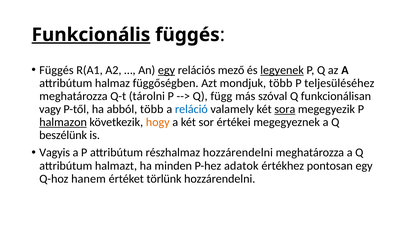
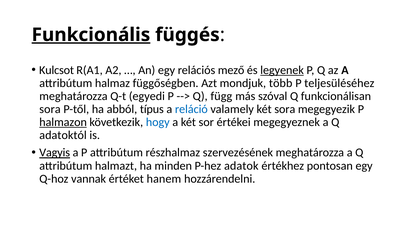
Függés: Függés -> Kulcsot (57, 70)
egy underline: present -> none (166, 70)
tárolni: tárolni -> egyedi (147, 96)
vagy: vagy -> sora (50, 109)
abból több: több -> típus (152, 109)
sora underline: present -> none (285, 109)
hogy colour: orange -> blue (158, 122)
beszélünk: beszélünk -> adatoktól (63, 135)
Vagyis underline: none -> present (55, 153)
részhalmaz hozzárendelni: hozzárendelni -> szervezésének (238, 153)
hanem: hanem -> vannak (89, 179)
törlünk: törlünk -> hanem (164, 179)
